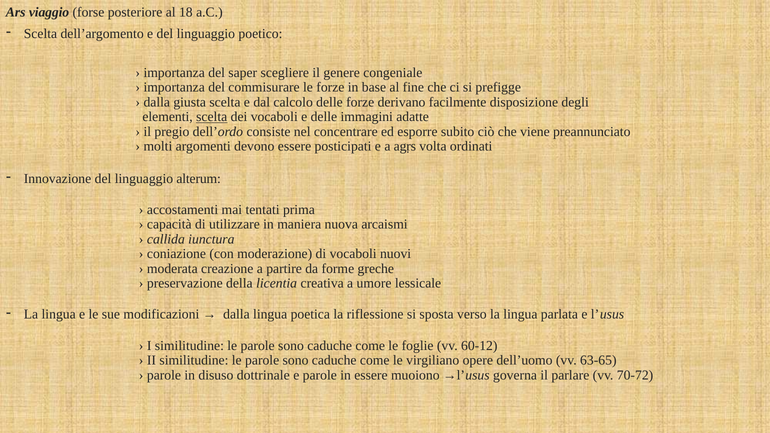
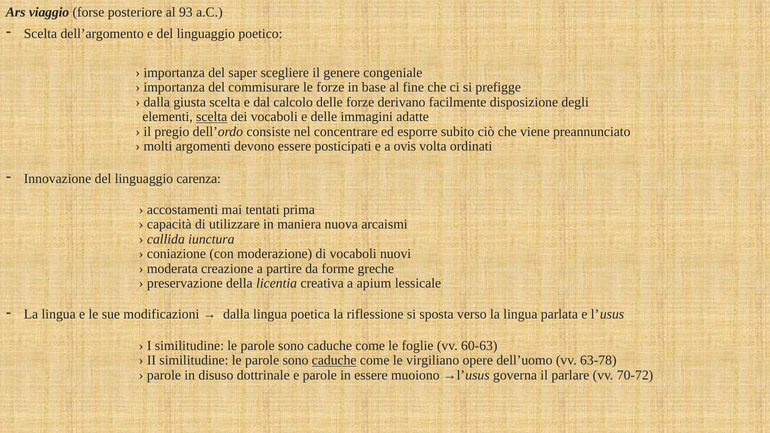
18: 18 -> 93 (186, 12)
agṛs: agṛs -> ovis (405, 146)
alterum: alterum -> carenza (199, 179)
umore: umore -> apium (374, 283)
60-12: 60-12 -> 60-63 (479, 346)
caduche underline: none -> present (334, 360)
63-65: 63-65 -> 63-78 (598, 360)
